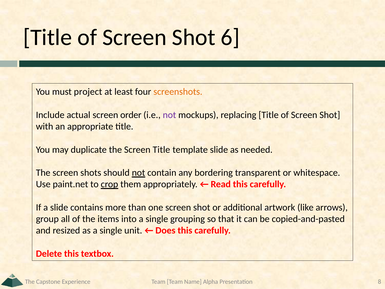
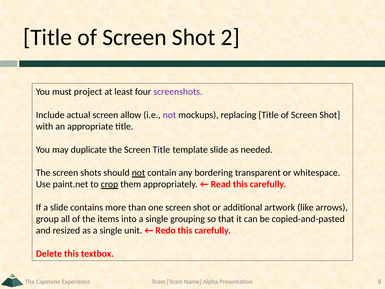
6: 6 -> 2 (230, 37)
screenshots colour: orange -> purple (178, 92)
order: order -> allow (131, 115)
Does: Does -> Redo (165, 230)
